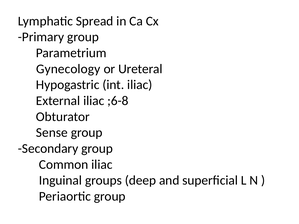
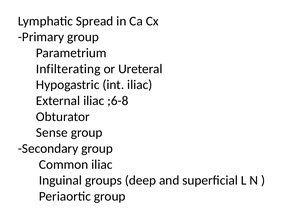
Gynecology: Gynecology -> Infilterating (68, 69)
